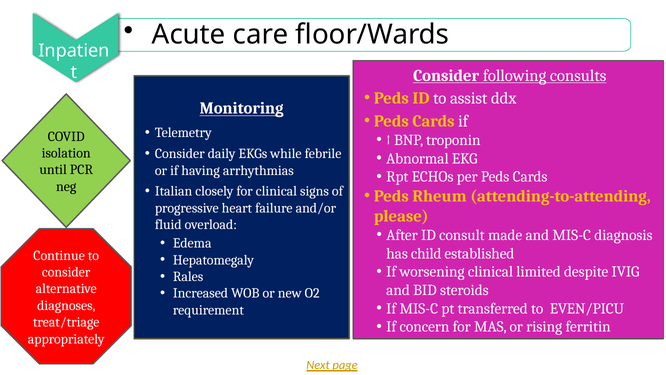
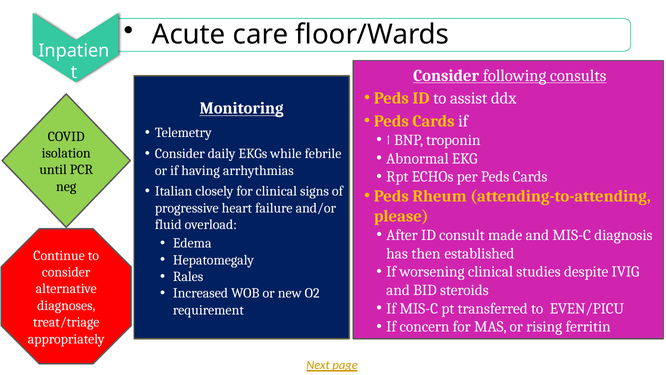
child: child -> then (426, 253)
limited: limited -> studies (539, 272)
